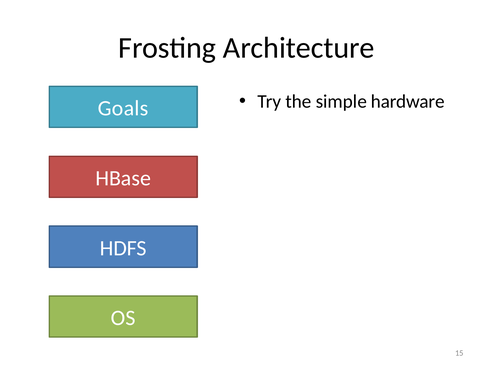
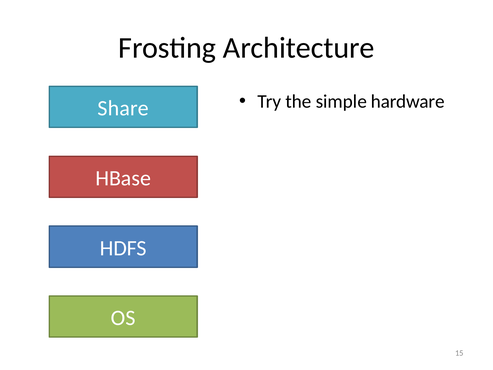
Goals: Goals -> Share (123, 108)
